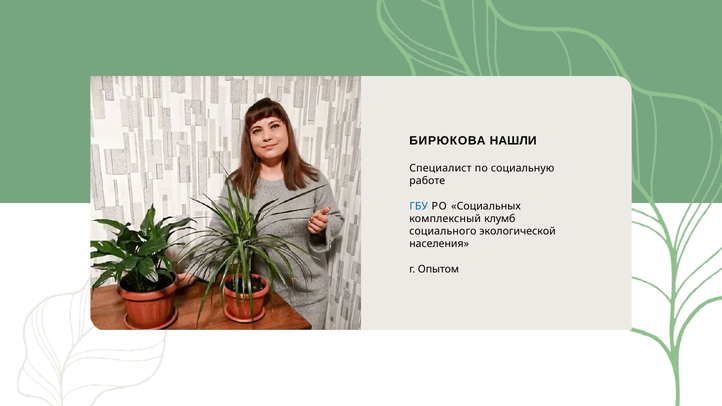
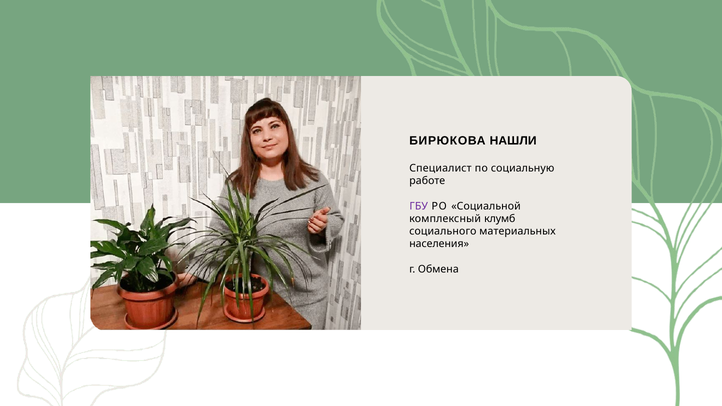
ГБУ colour: blue -> purple (419, 206)
Социальных: Социальных -> Социальной (486, 206)
экологической: экологической -> материальных (518, 231)
Опытом: Опытом -> Обмена (438, 269)
